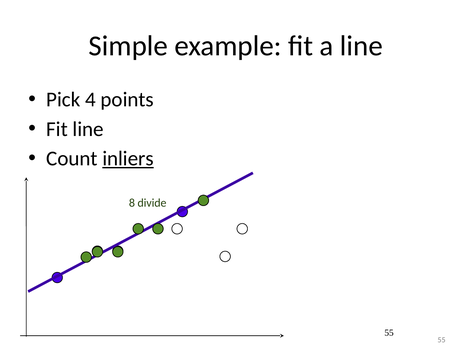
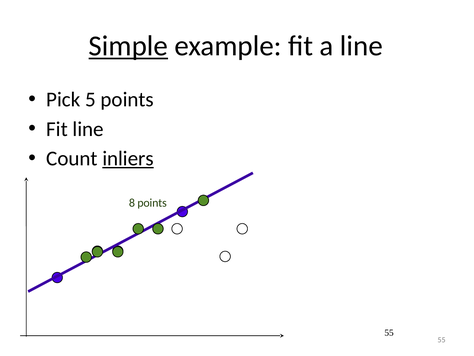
Simple underline: none -> present (128, 46)
4: 4 -> 5 (90, 99)
8 divide: divide -> points (152, 203)
